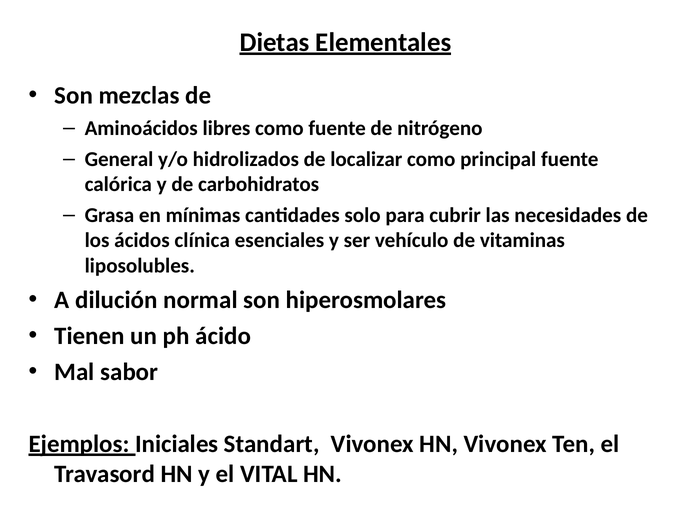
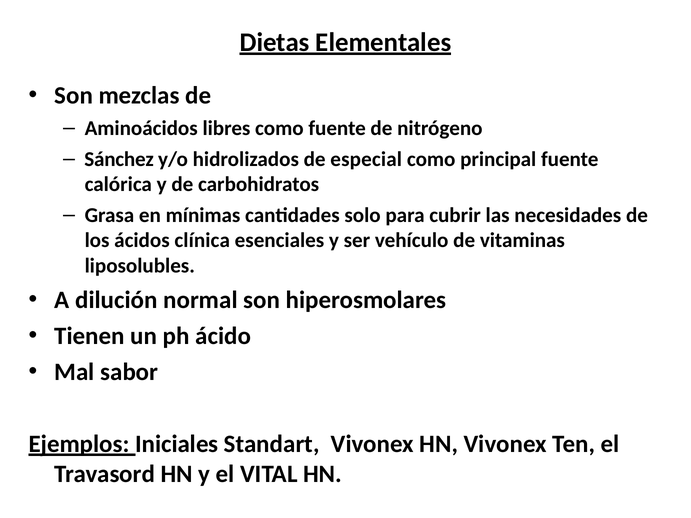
General: General -> Sánchez (119, 159)
localizar: localizar -> especial (366, 159)
